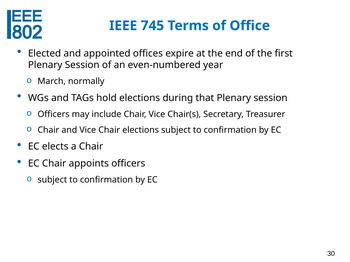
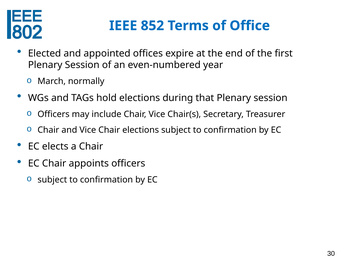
745: 745 -> 852 (152, 26)
